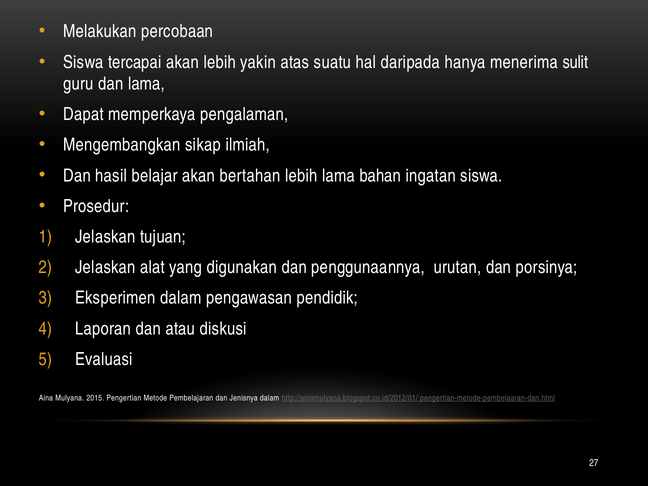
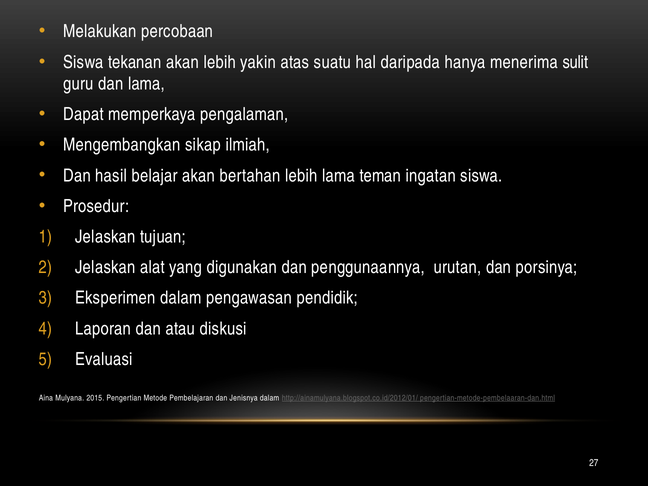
tercapai: tercapai -> tekanan (135, 62)
bahan: bahan -> teman (380, 176)
